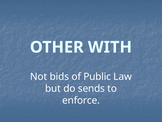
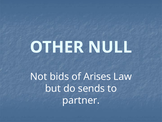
WITH: WITH -> NULL (110, 47)
Public: Public -> Arises (97, 76)
enforce: enforce -> partner (81, 100)
